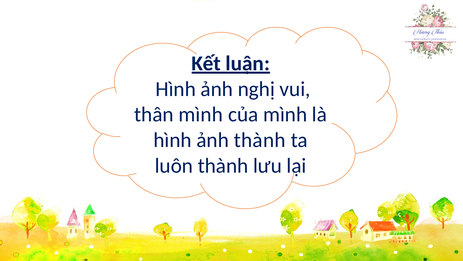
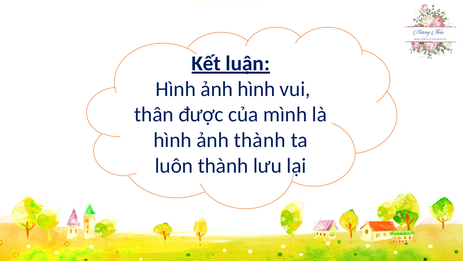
ảnh nghị: nghị -> hình (256, 89)
thân mình: mình -> được (201, 114)
